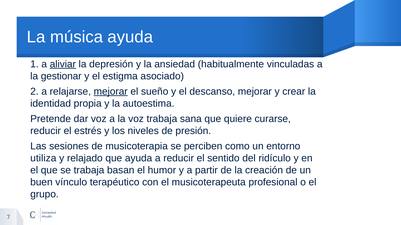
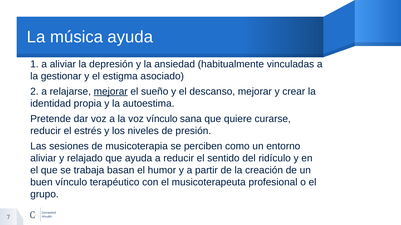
aliviar underline: present -> none (63, 64)
voz trabaja: trabaja -> vínculo (162, 119)
utiliza: utiliza -> aliviar (43, 158)
